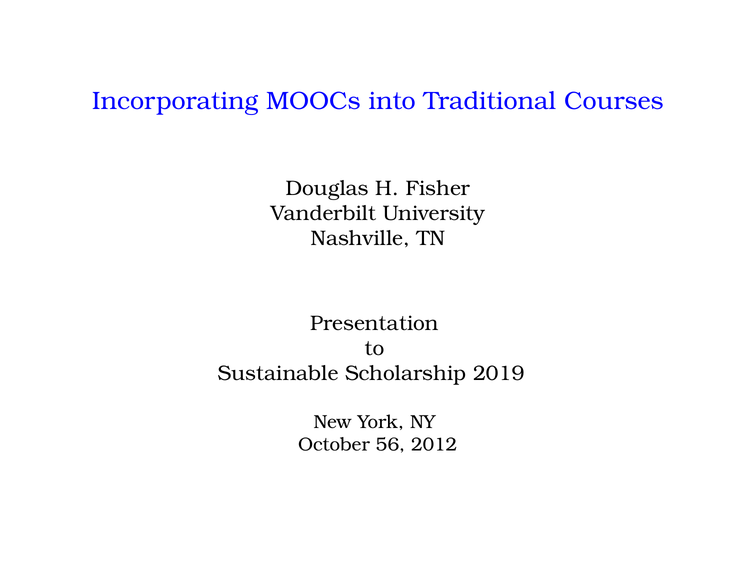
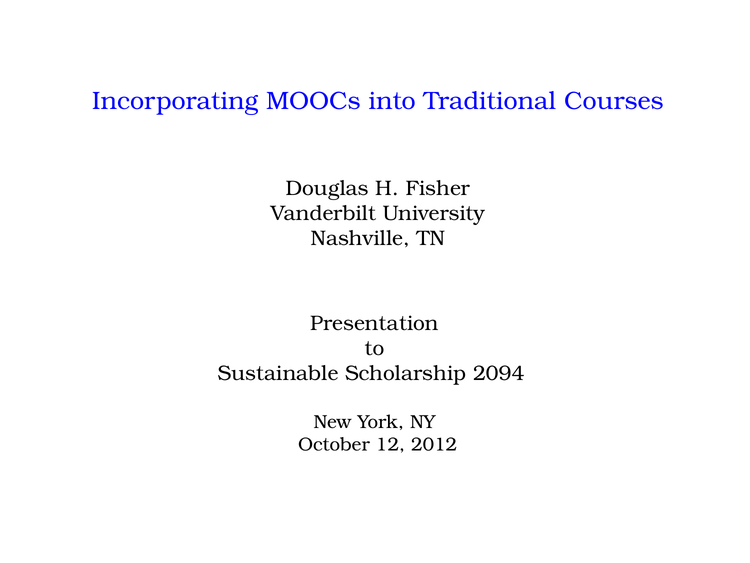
2019: 2019 -> 2094 (499, 373)
56: 56 -> 12 (391, 444)
